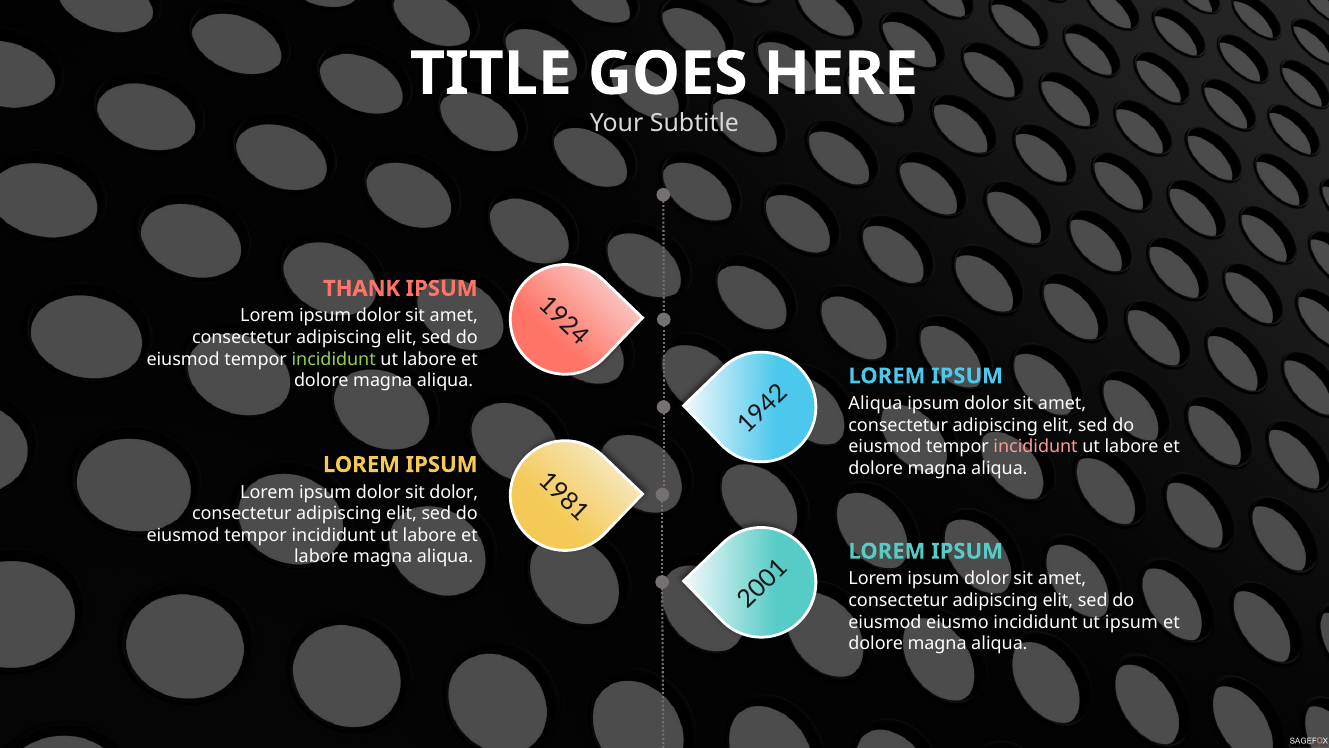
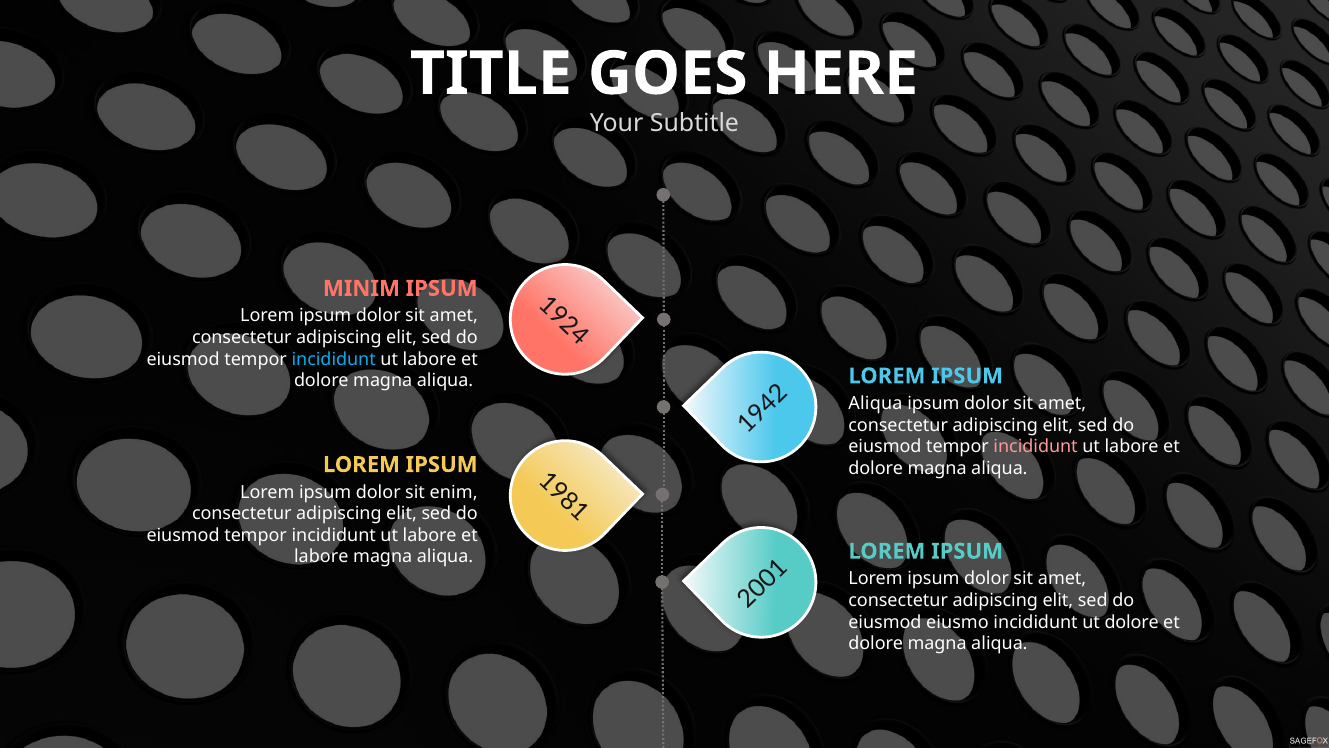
THANK: THANK -> MINIM (361, 288)
incididunt colour: light green -> light blue (334, 359)
sit dolor: dolor -> enim (454, 492)
ut ipsum: ipsum -> dolore (1132, 622)
